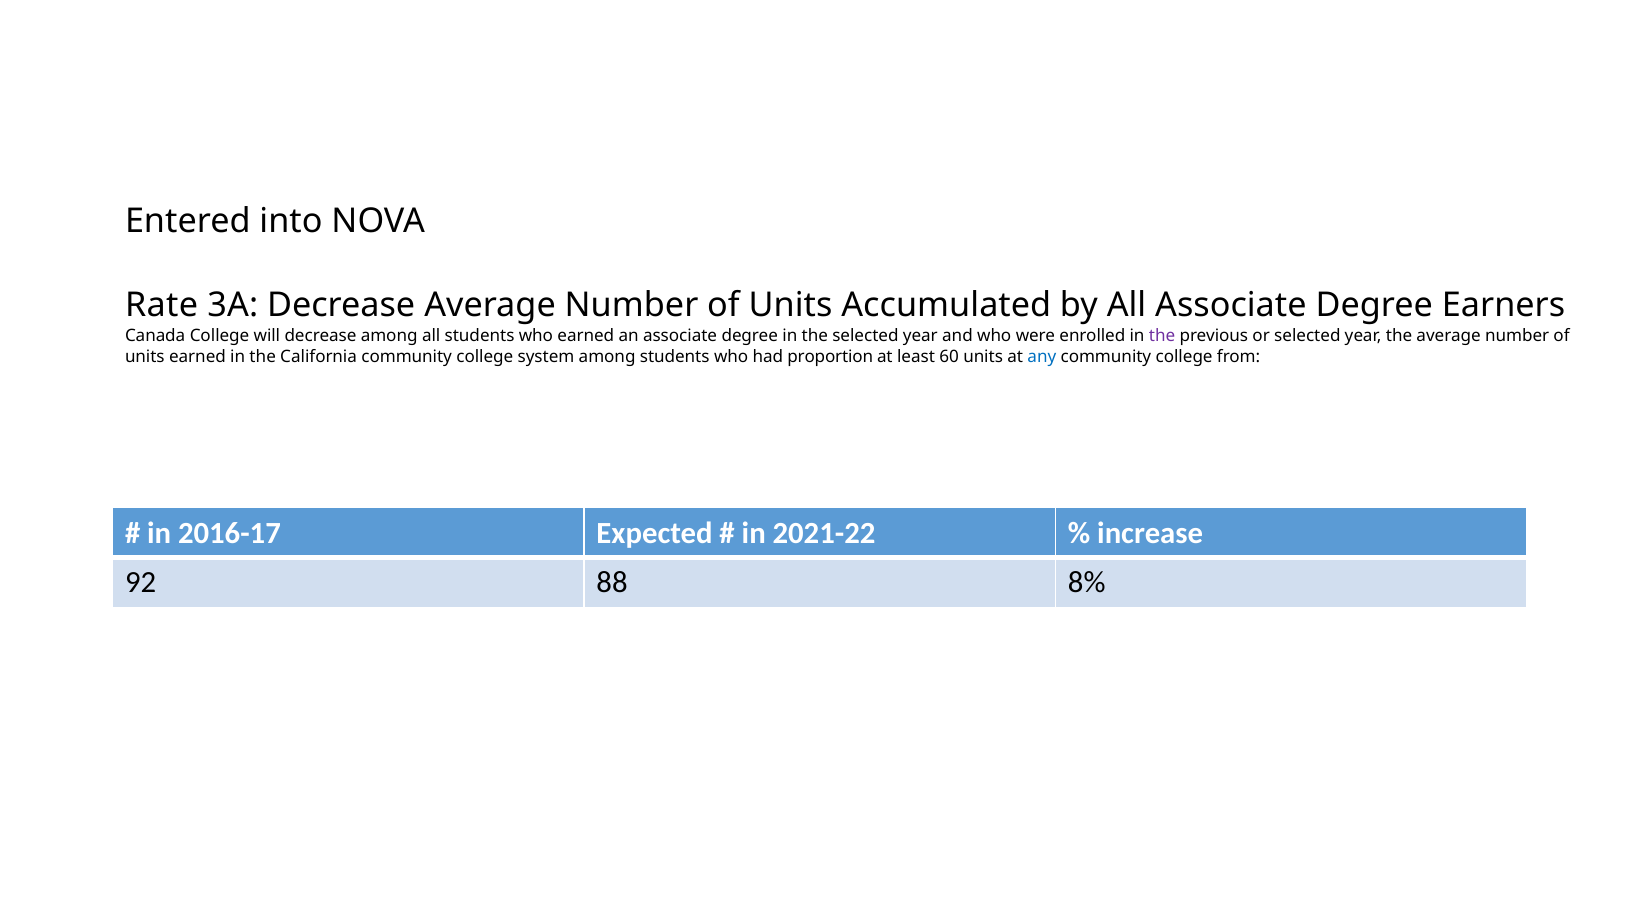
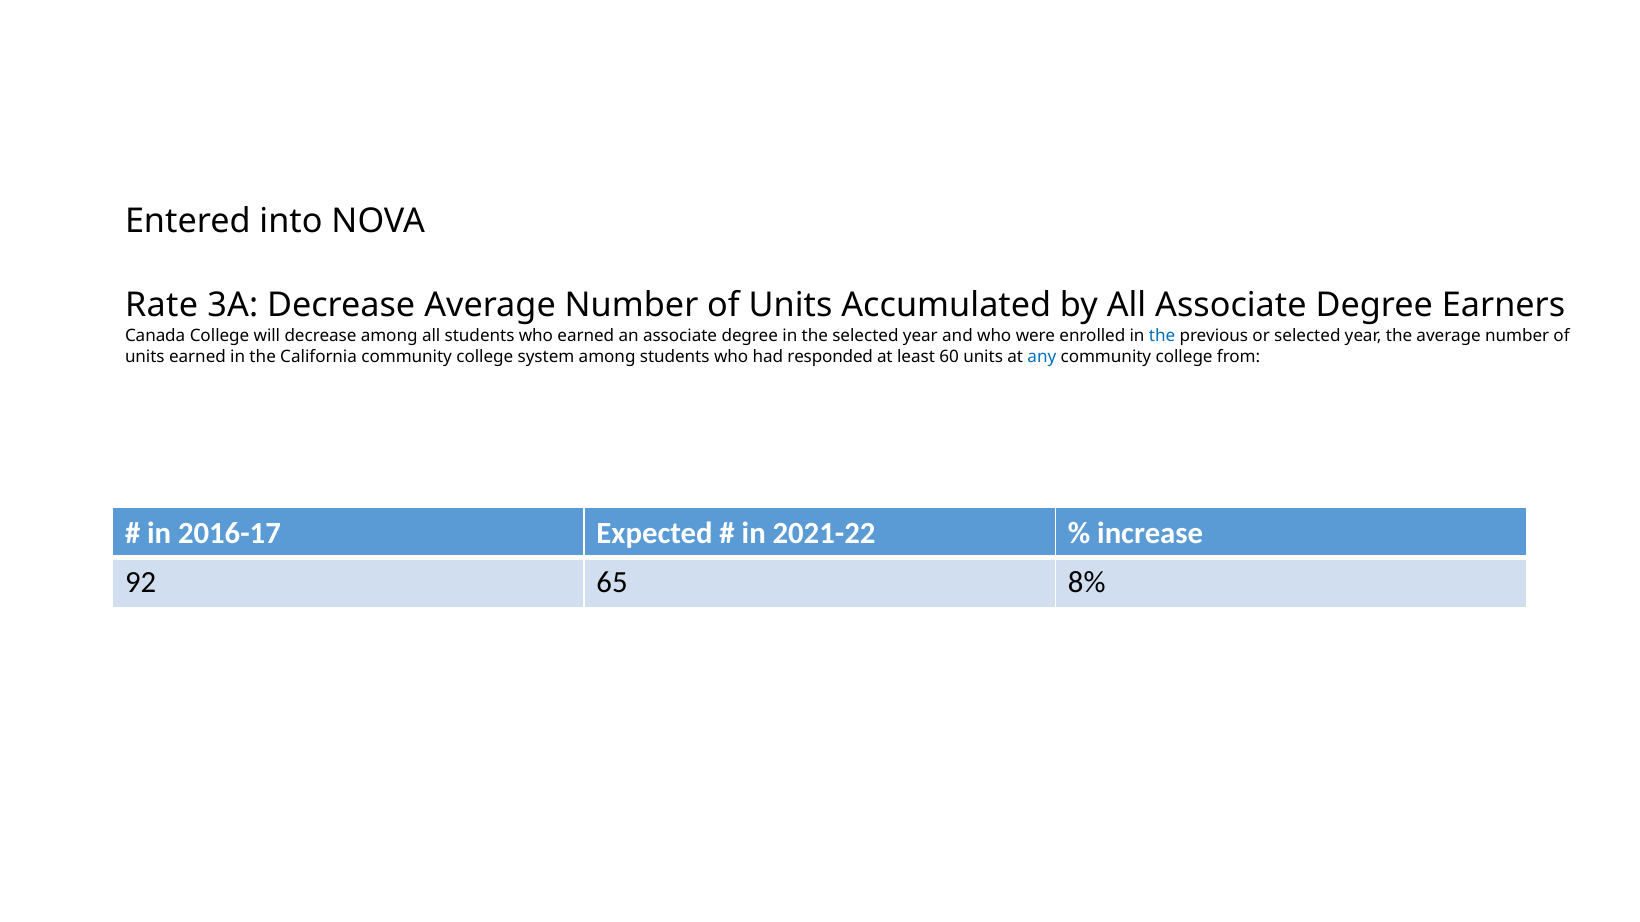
the colour: purple -> blue (1162, 336)
proportion: proportion -> responded (830, 357)
88: 88 -> 65 (612, 583)
